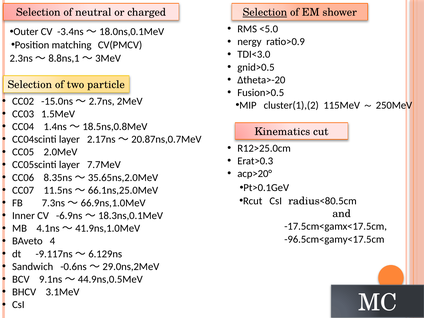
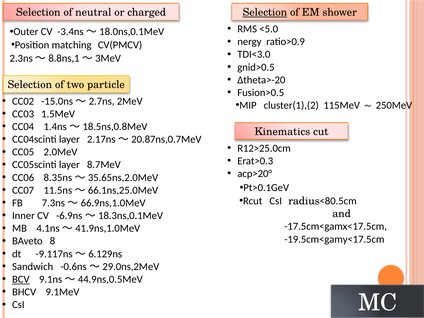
7.7MeV: 7.7MeV -> 8.7MeV (104, 165)
-96.5cm<gamy<17.5cm: -96.5cm<gamy<17.5cm -> -19.5cm<gamy<17.5cm (334, 239)
4: 4 -> 8 (52, 241)
BCV underline: none -> present (21, 279)
3.1MeV: 3.1MeV -> 9.1MeV (63, 292)
